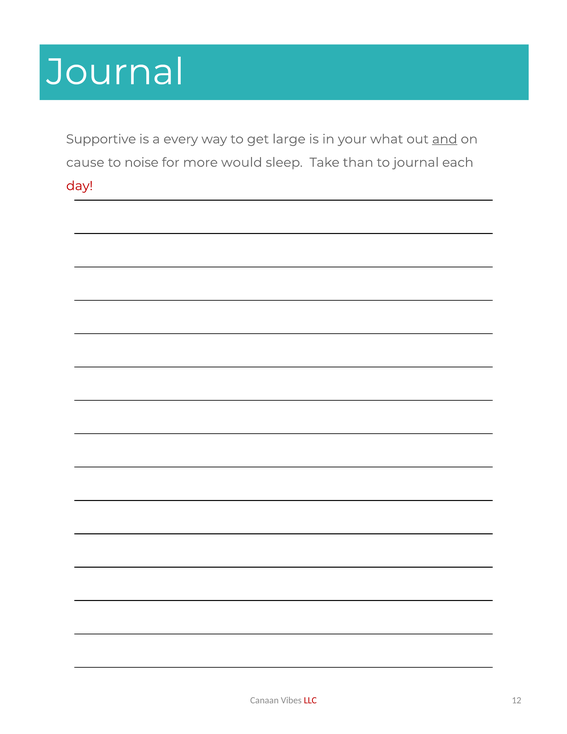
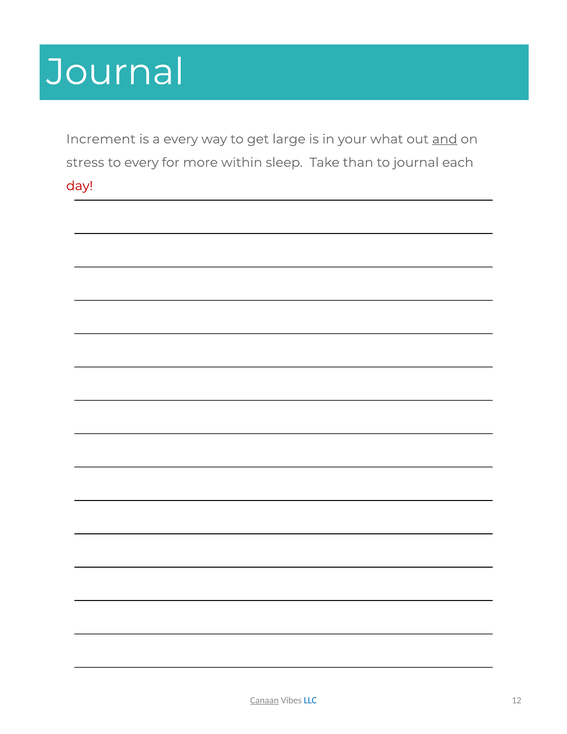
Supportive: Supportive -> Increment (101, 139)
cause: cause -> stress (85, 162)
to noise: noise -> every (142, 162)
would: would -> within (242, 162)
Canaan underline: none -> present (264, 700)
LLC colour: red -> blue (310, 700)
